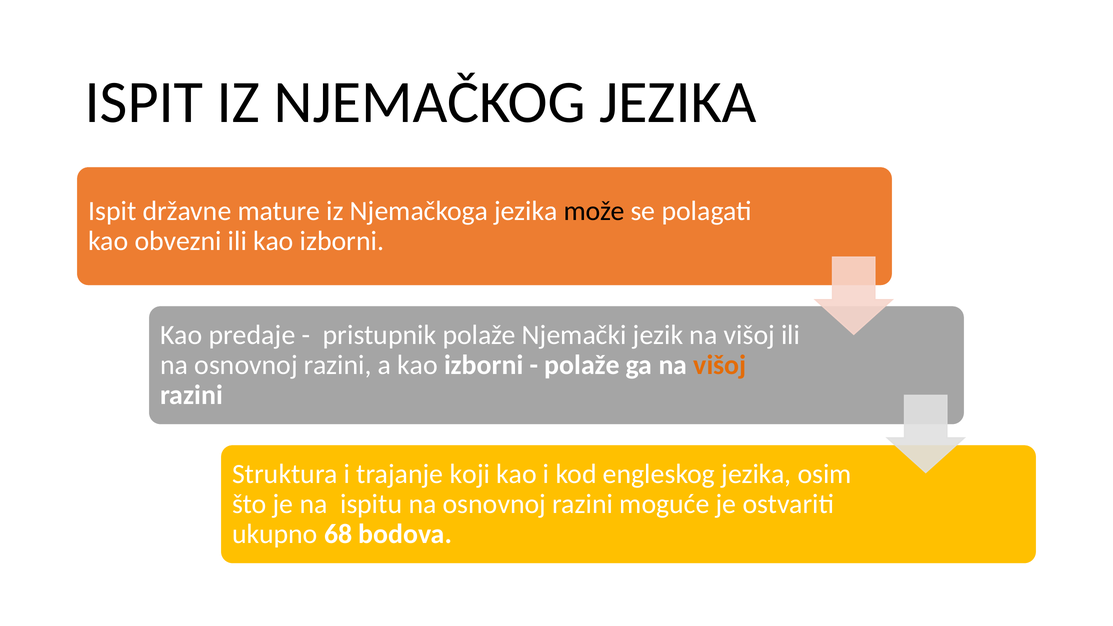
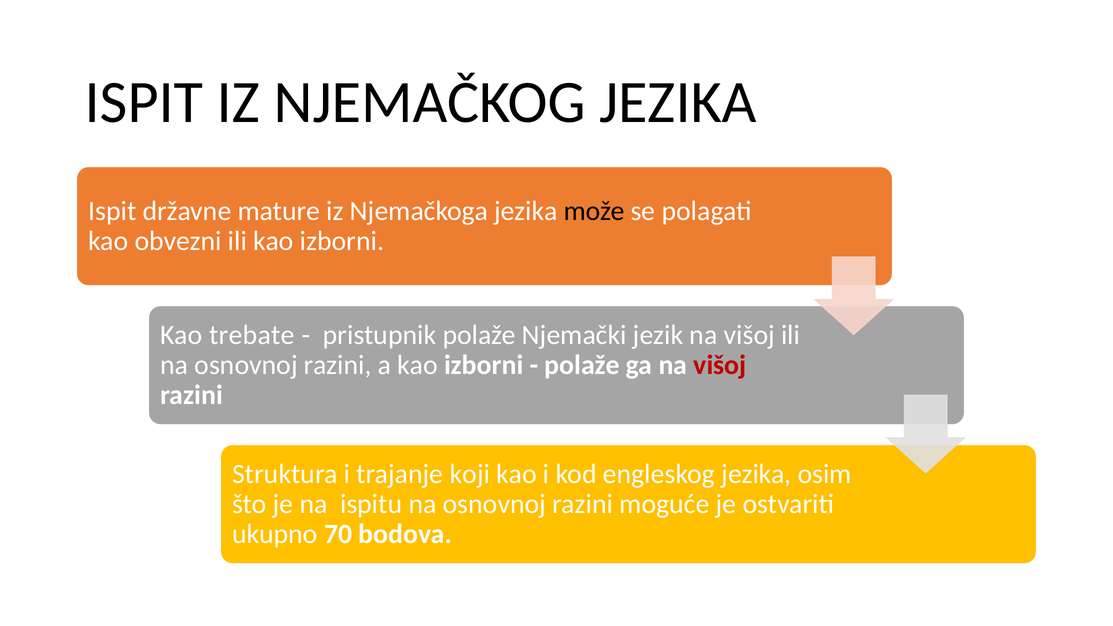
predaje: predaje -> trebate (252, 335)
višoj colour: orange -> red (720, 365)
68: 68 -> 70 (338, 534)
